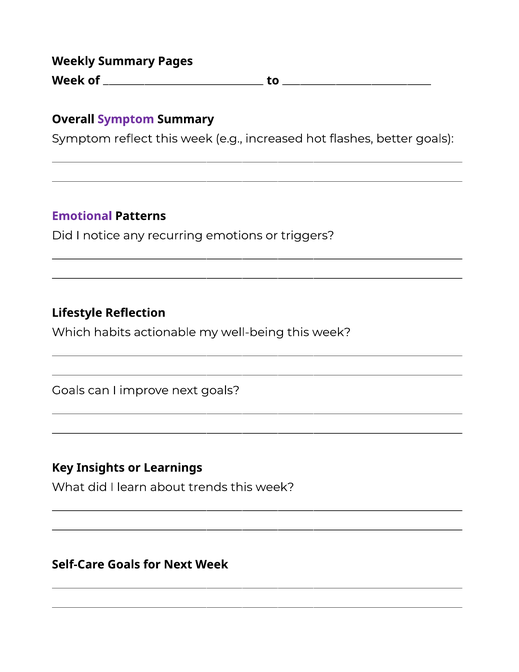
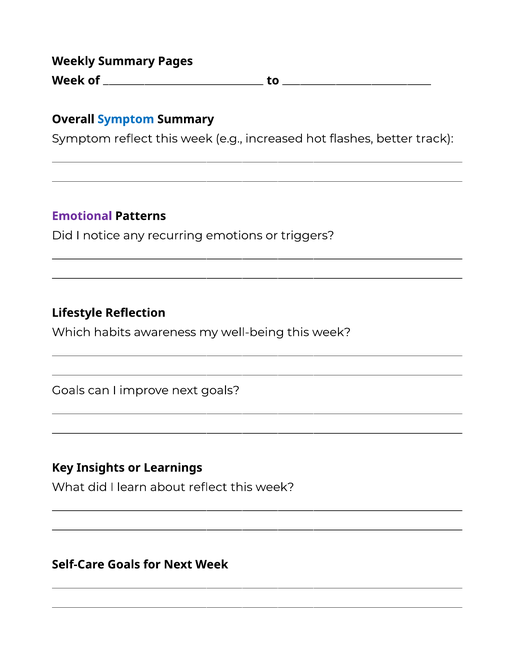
Symptom colour: purple -> blue (126, 119)
better goals: goals -> track (435, 139)
actionable: actionable -> awareness (165, 332)
about trends: trends -> reflect (208, 487)
